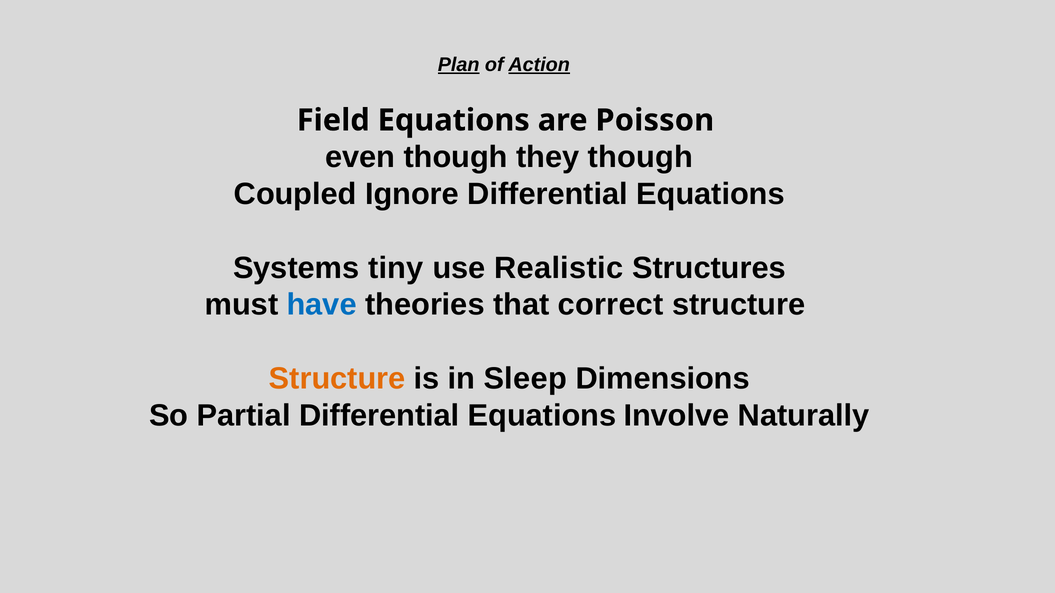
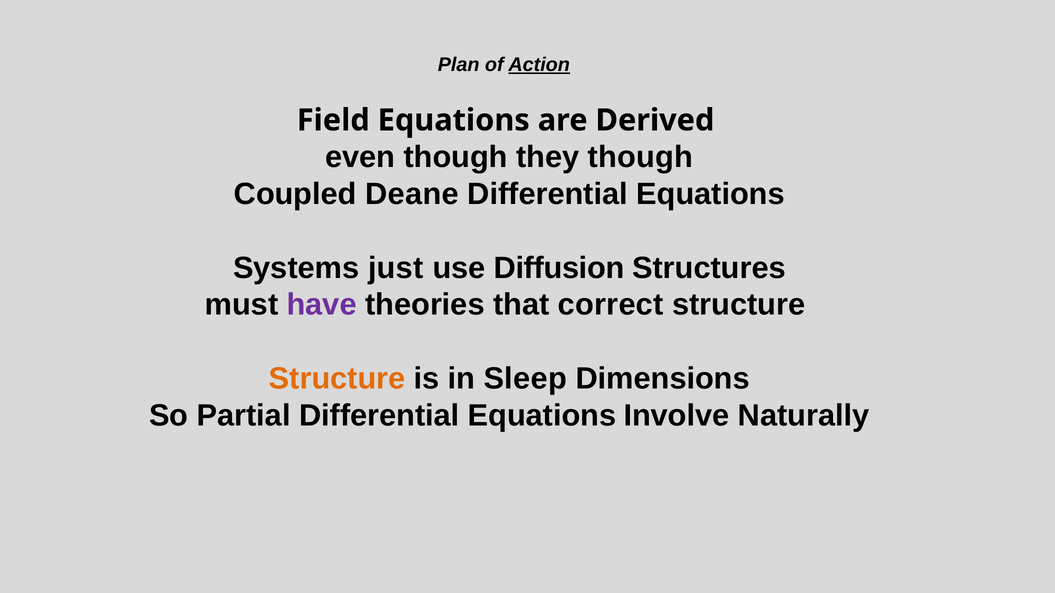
Plan underline: present -> none (459, 65)
Poisson: Poisson -> Derived (655, 120)
Ignore: Ignore -> Deane (412, 194)
tiny: tiny -> just (396, 268)
Realistic: Realistic -> Diffusion (559, 268)
have colour: blue -> purple (322, 305)
